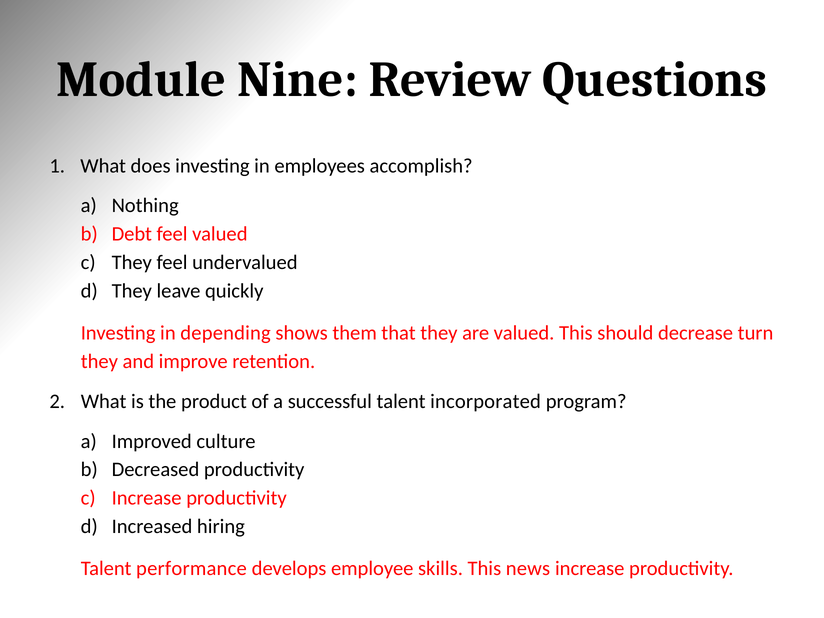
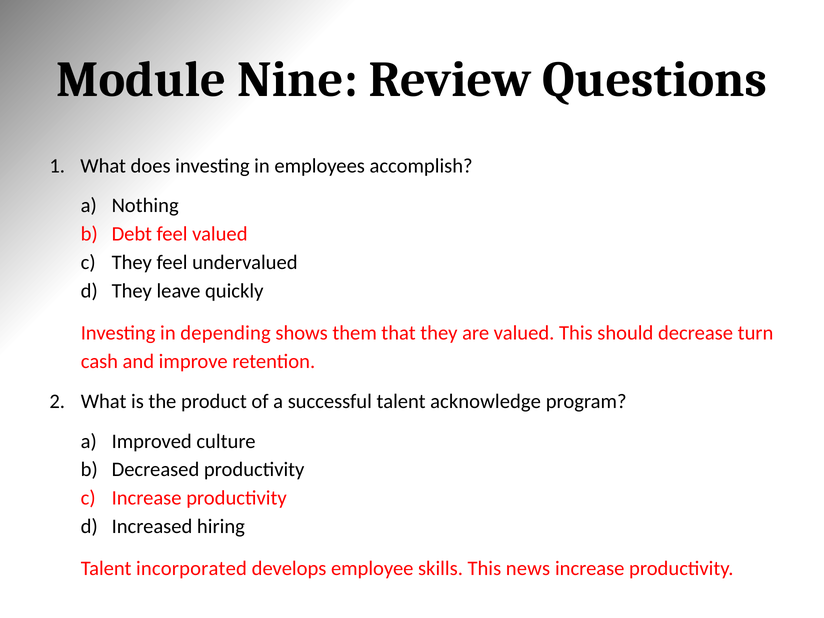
they: they -> cash (99, 362)
incorporated: incorporated -> acknowledge (486, 401)
performance: performance -> incorporated (191, 569)
